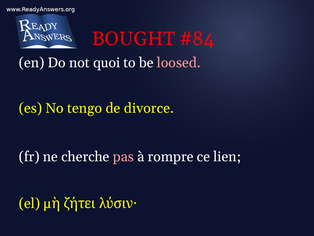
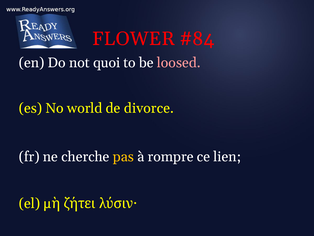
BOUGHT: BOUGHT -> FLOWER (134, 39)
tengo: tengo -> world (85, 108)
pas colour: pink -> yellow (123, 156)
